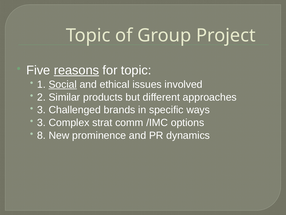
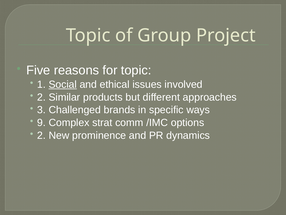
reasons underline: present -> none (76, 70)
3: 3 -> 9 (41, 122)
8: 8 -> 2 (41, 135)
